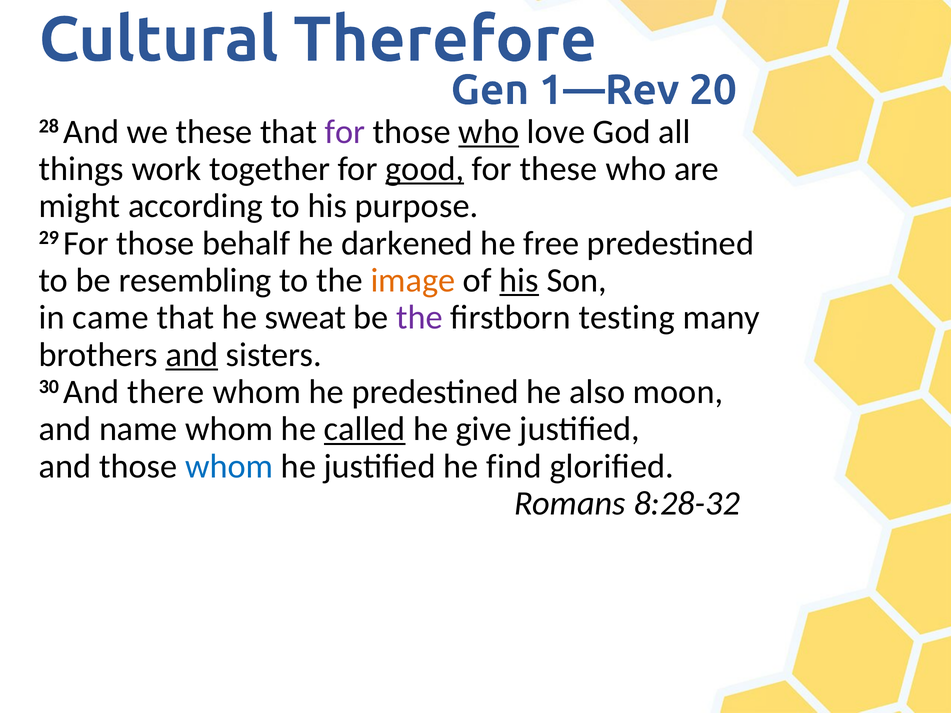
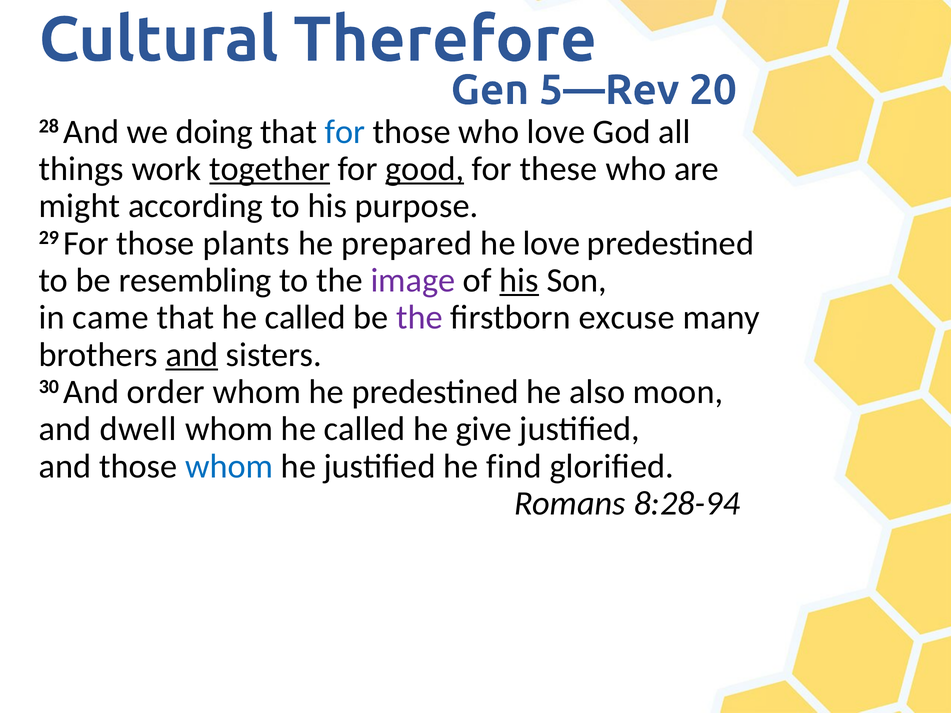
1—Rev: 1—Rev -> 5—Rev (609, 90)
we these: these -> doing (214, 132)
for colour: purple -> blue (345, 132)
who underline: present -> none (489, 132)
together underline: none -> present (270, 169)
behalf: behalf -> plants (246, 243)
darkened: darkened -> prepared (407, 243)
he free: free -> love (551, 243)
image colour: orange -> purple (413, 281)
that he sweat: sweat -> called (305, 318)
testing: testing -> excuse (627, 318)
there: there -> order (166, 392)
name: name -> dwell (138, 429)
called underline: present -> none (365, 429)
8:28-32: 8:28-32 -> 8:28-94 (687, 504)
